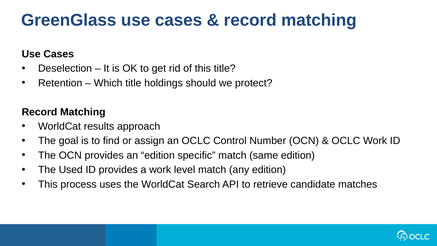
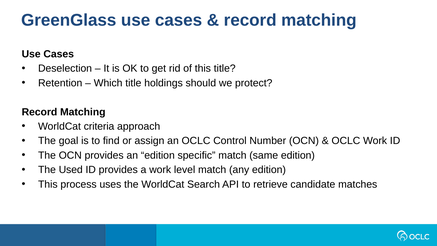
results: results -> criteria (99, 126)
